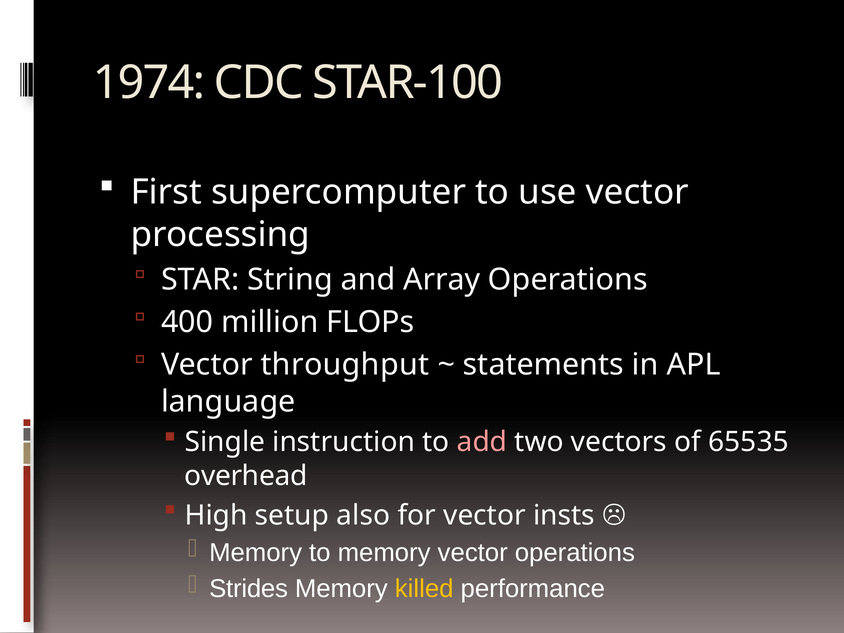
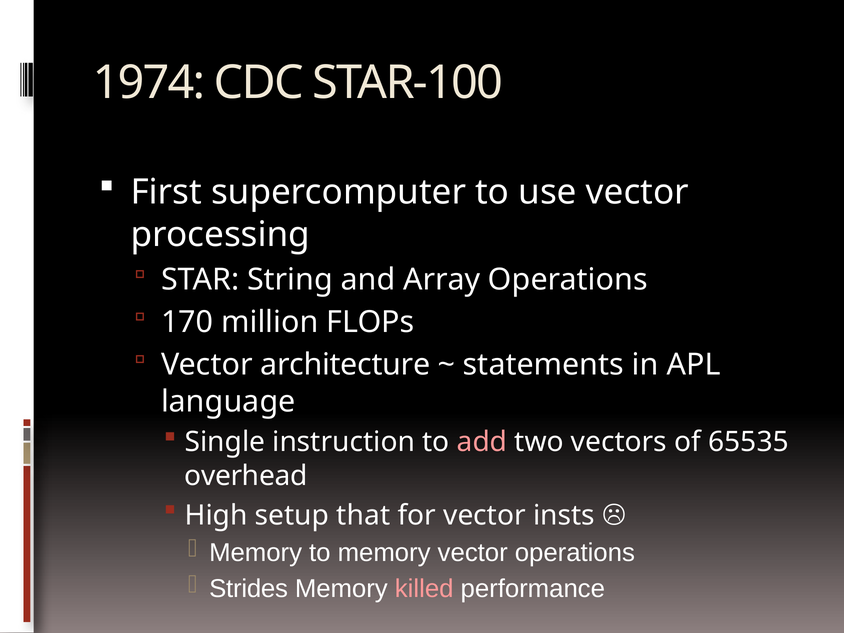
400: 400 -> 170 (187, 322)
throughput: throughput -> architecture (345, 365)
also: also -> that (363, 515)
killed colour: yellow -> pink (424, 589)
